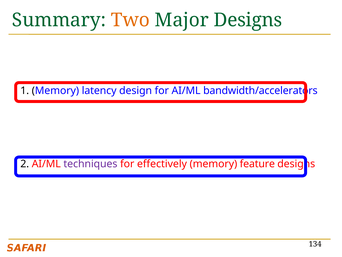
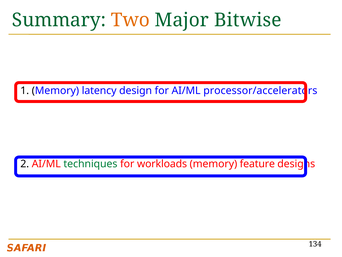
Major Designs: Designs -> Bitwise (248, 20)
bandwidth/accelerators: bandwidth/accelerators -> processor/accelerators (260, 90)
techniques colour: purple -> green (90, 163)
effectively: effectively -> workloads (162, 163)
